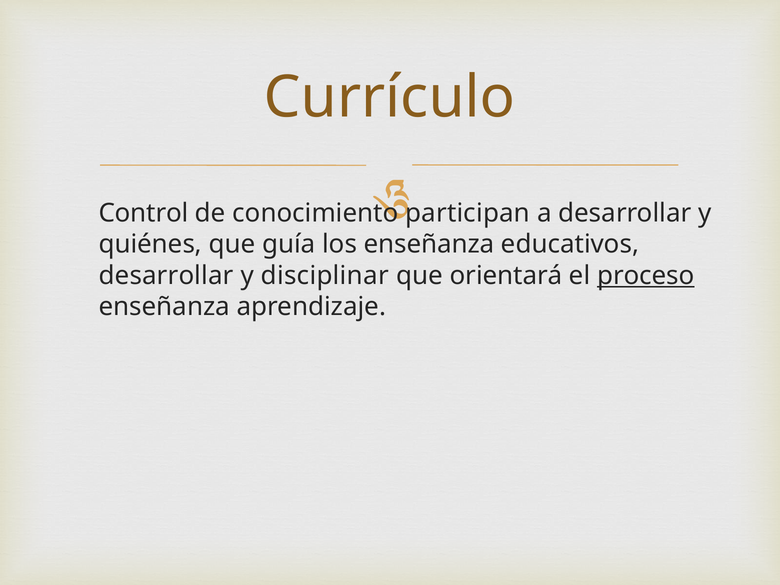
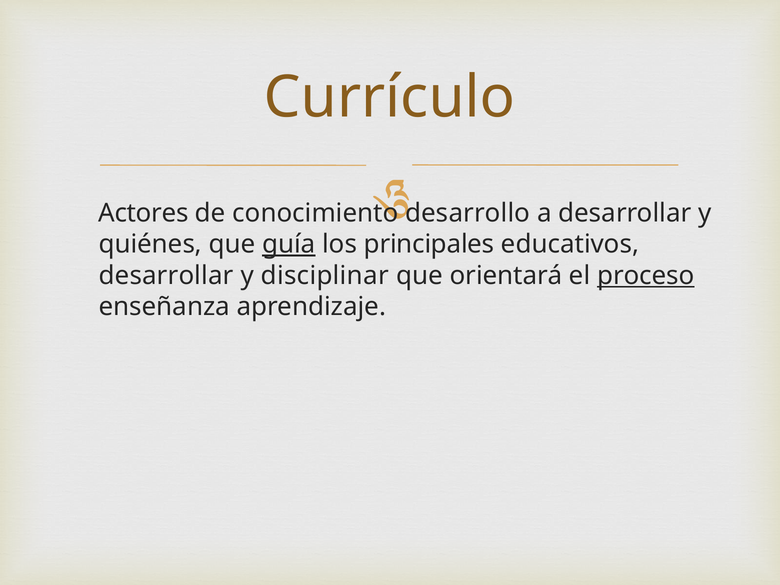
Control: Control -> Actores (144, 213)
participan: participan -> desarrollo (468, 213)
guía underline: none -> present (289, 244)
los enseñanza: enseñanza -> principales (429, 244)
